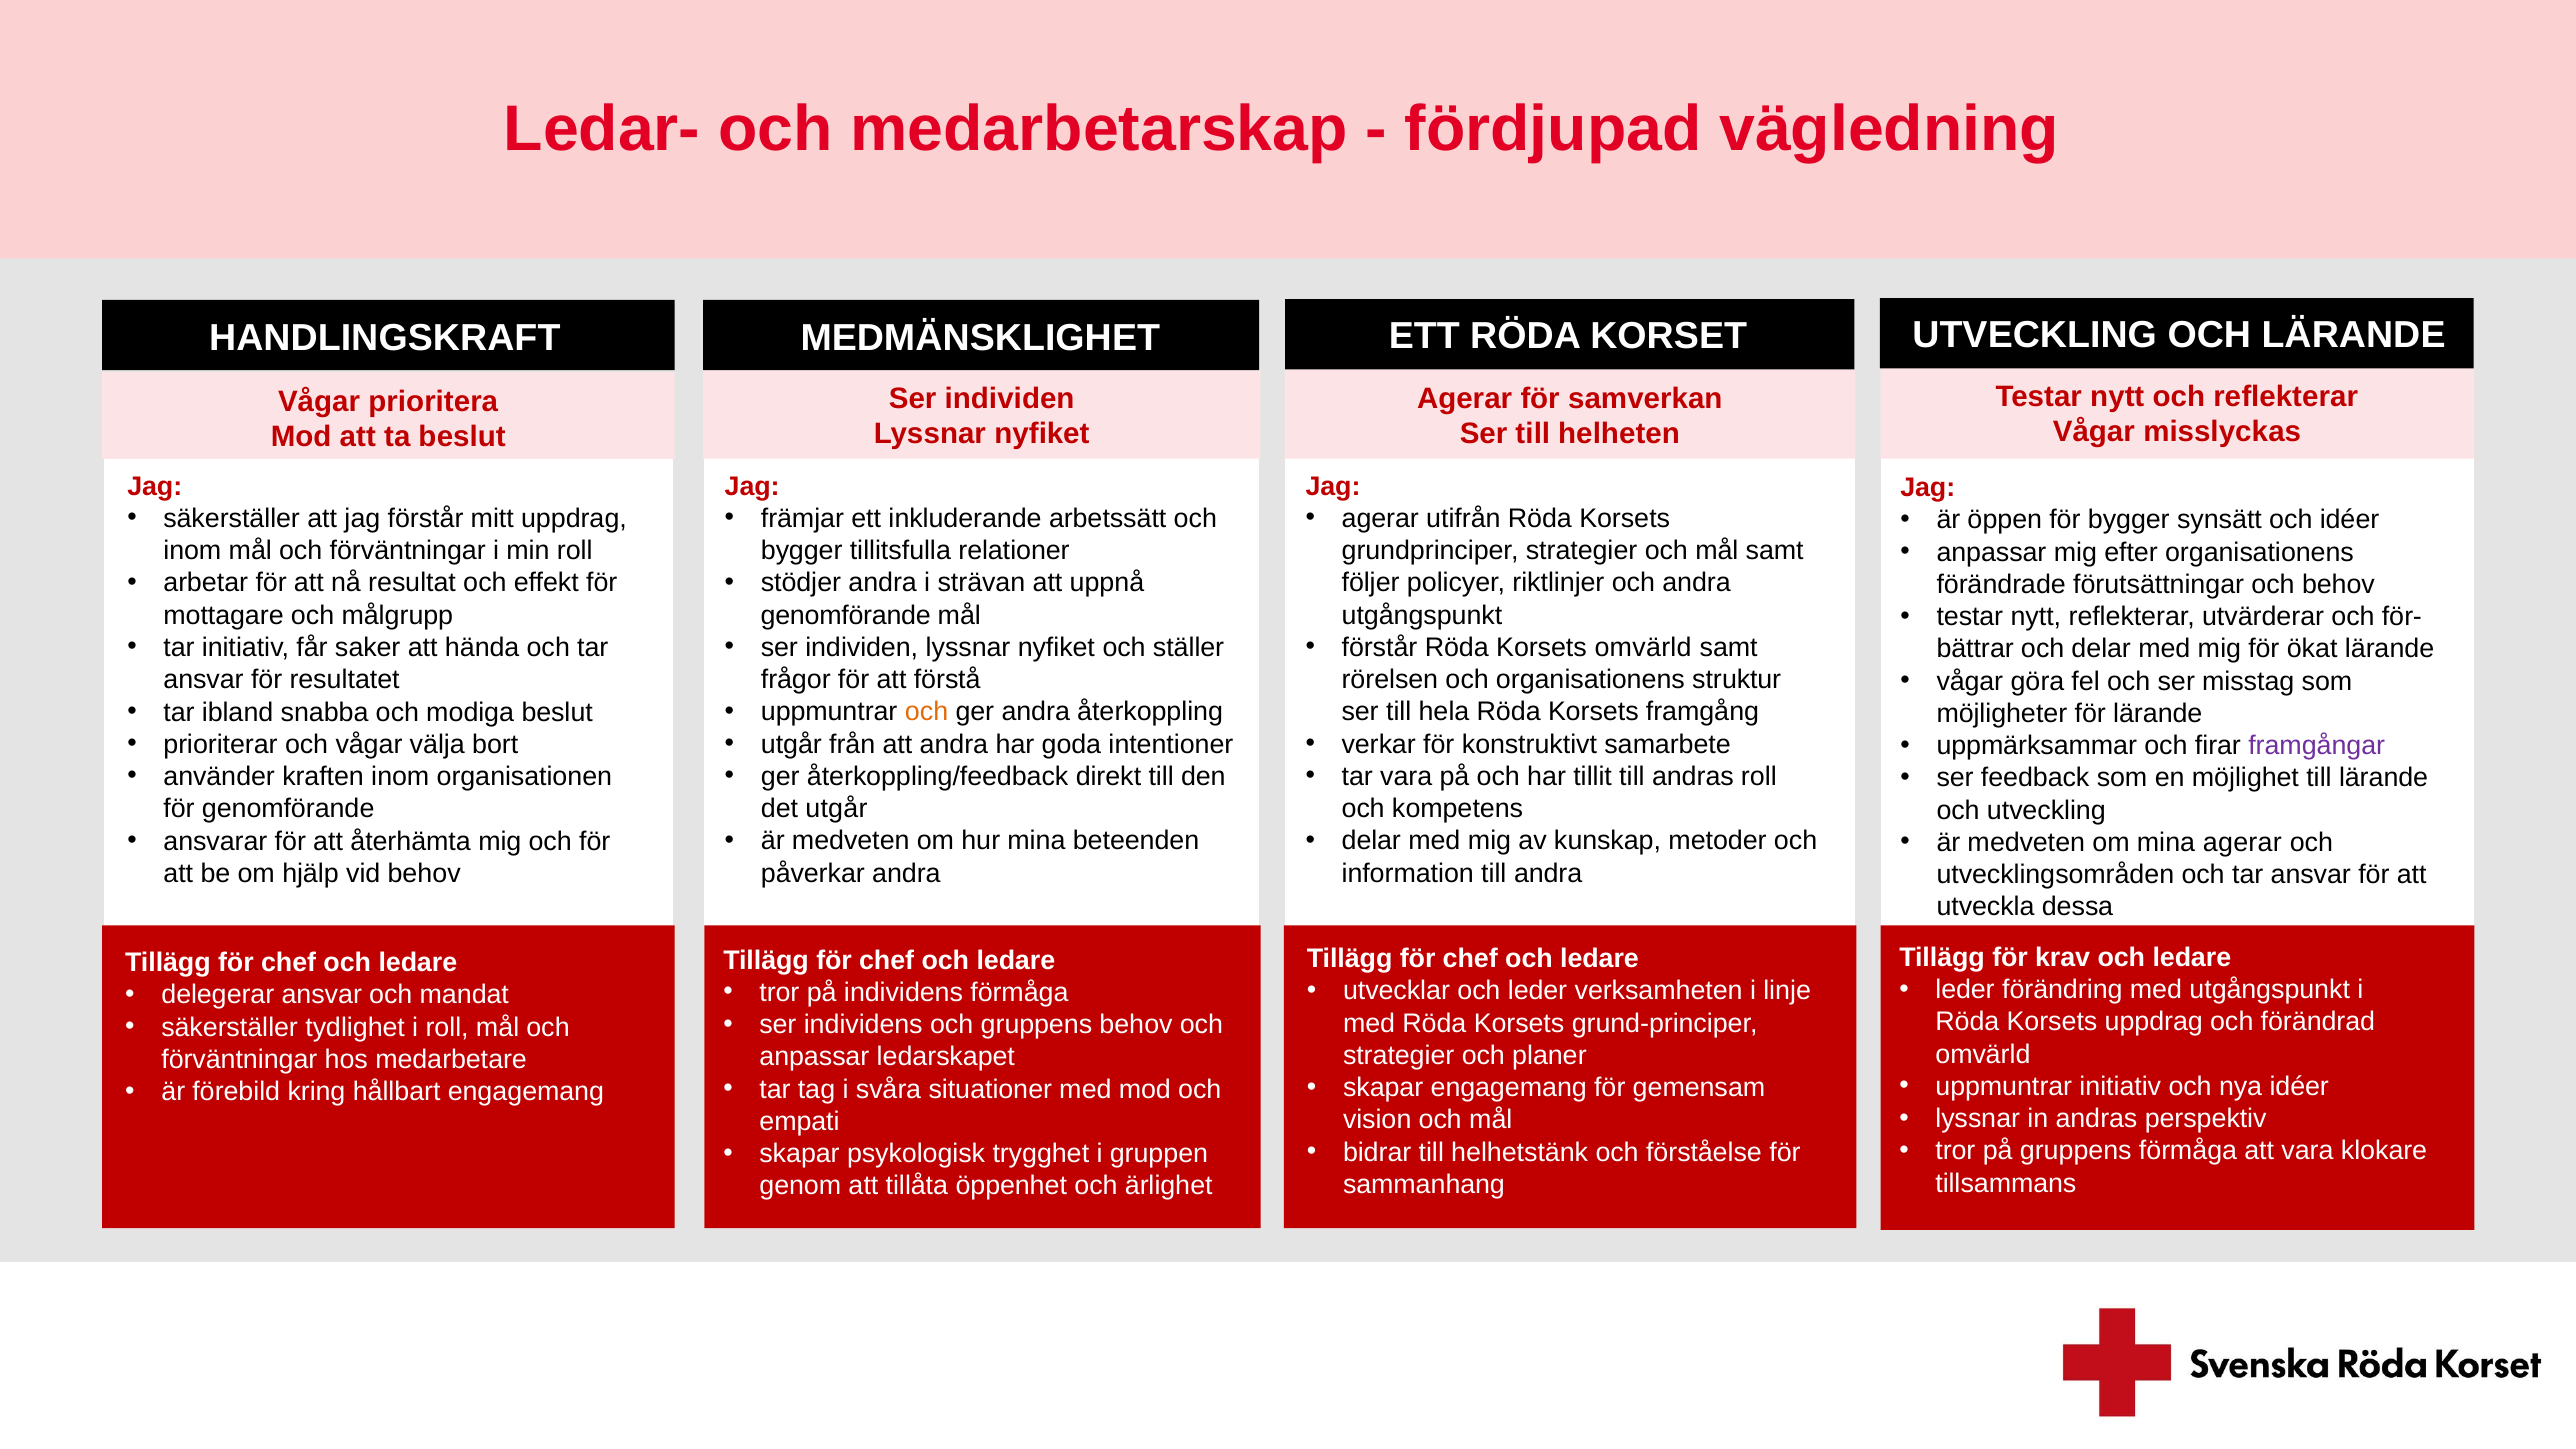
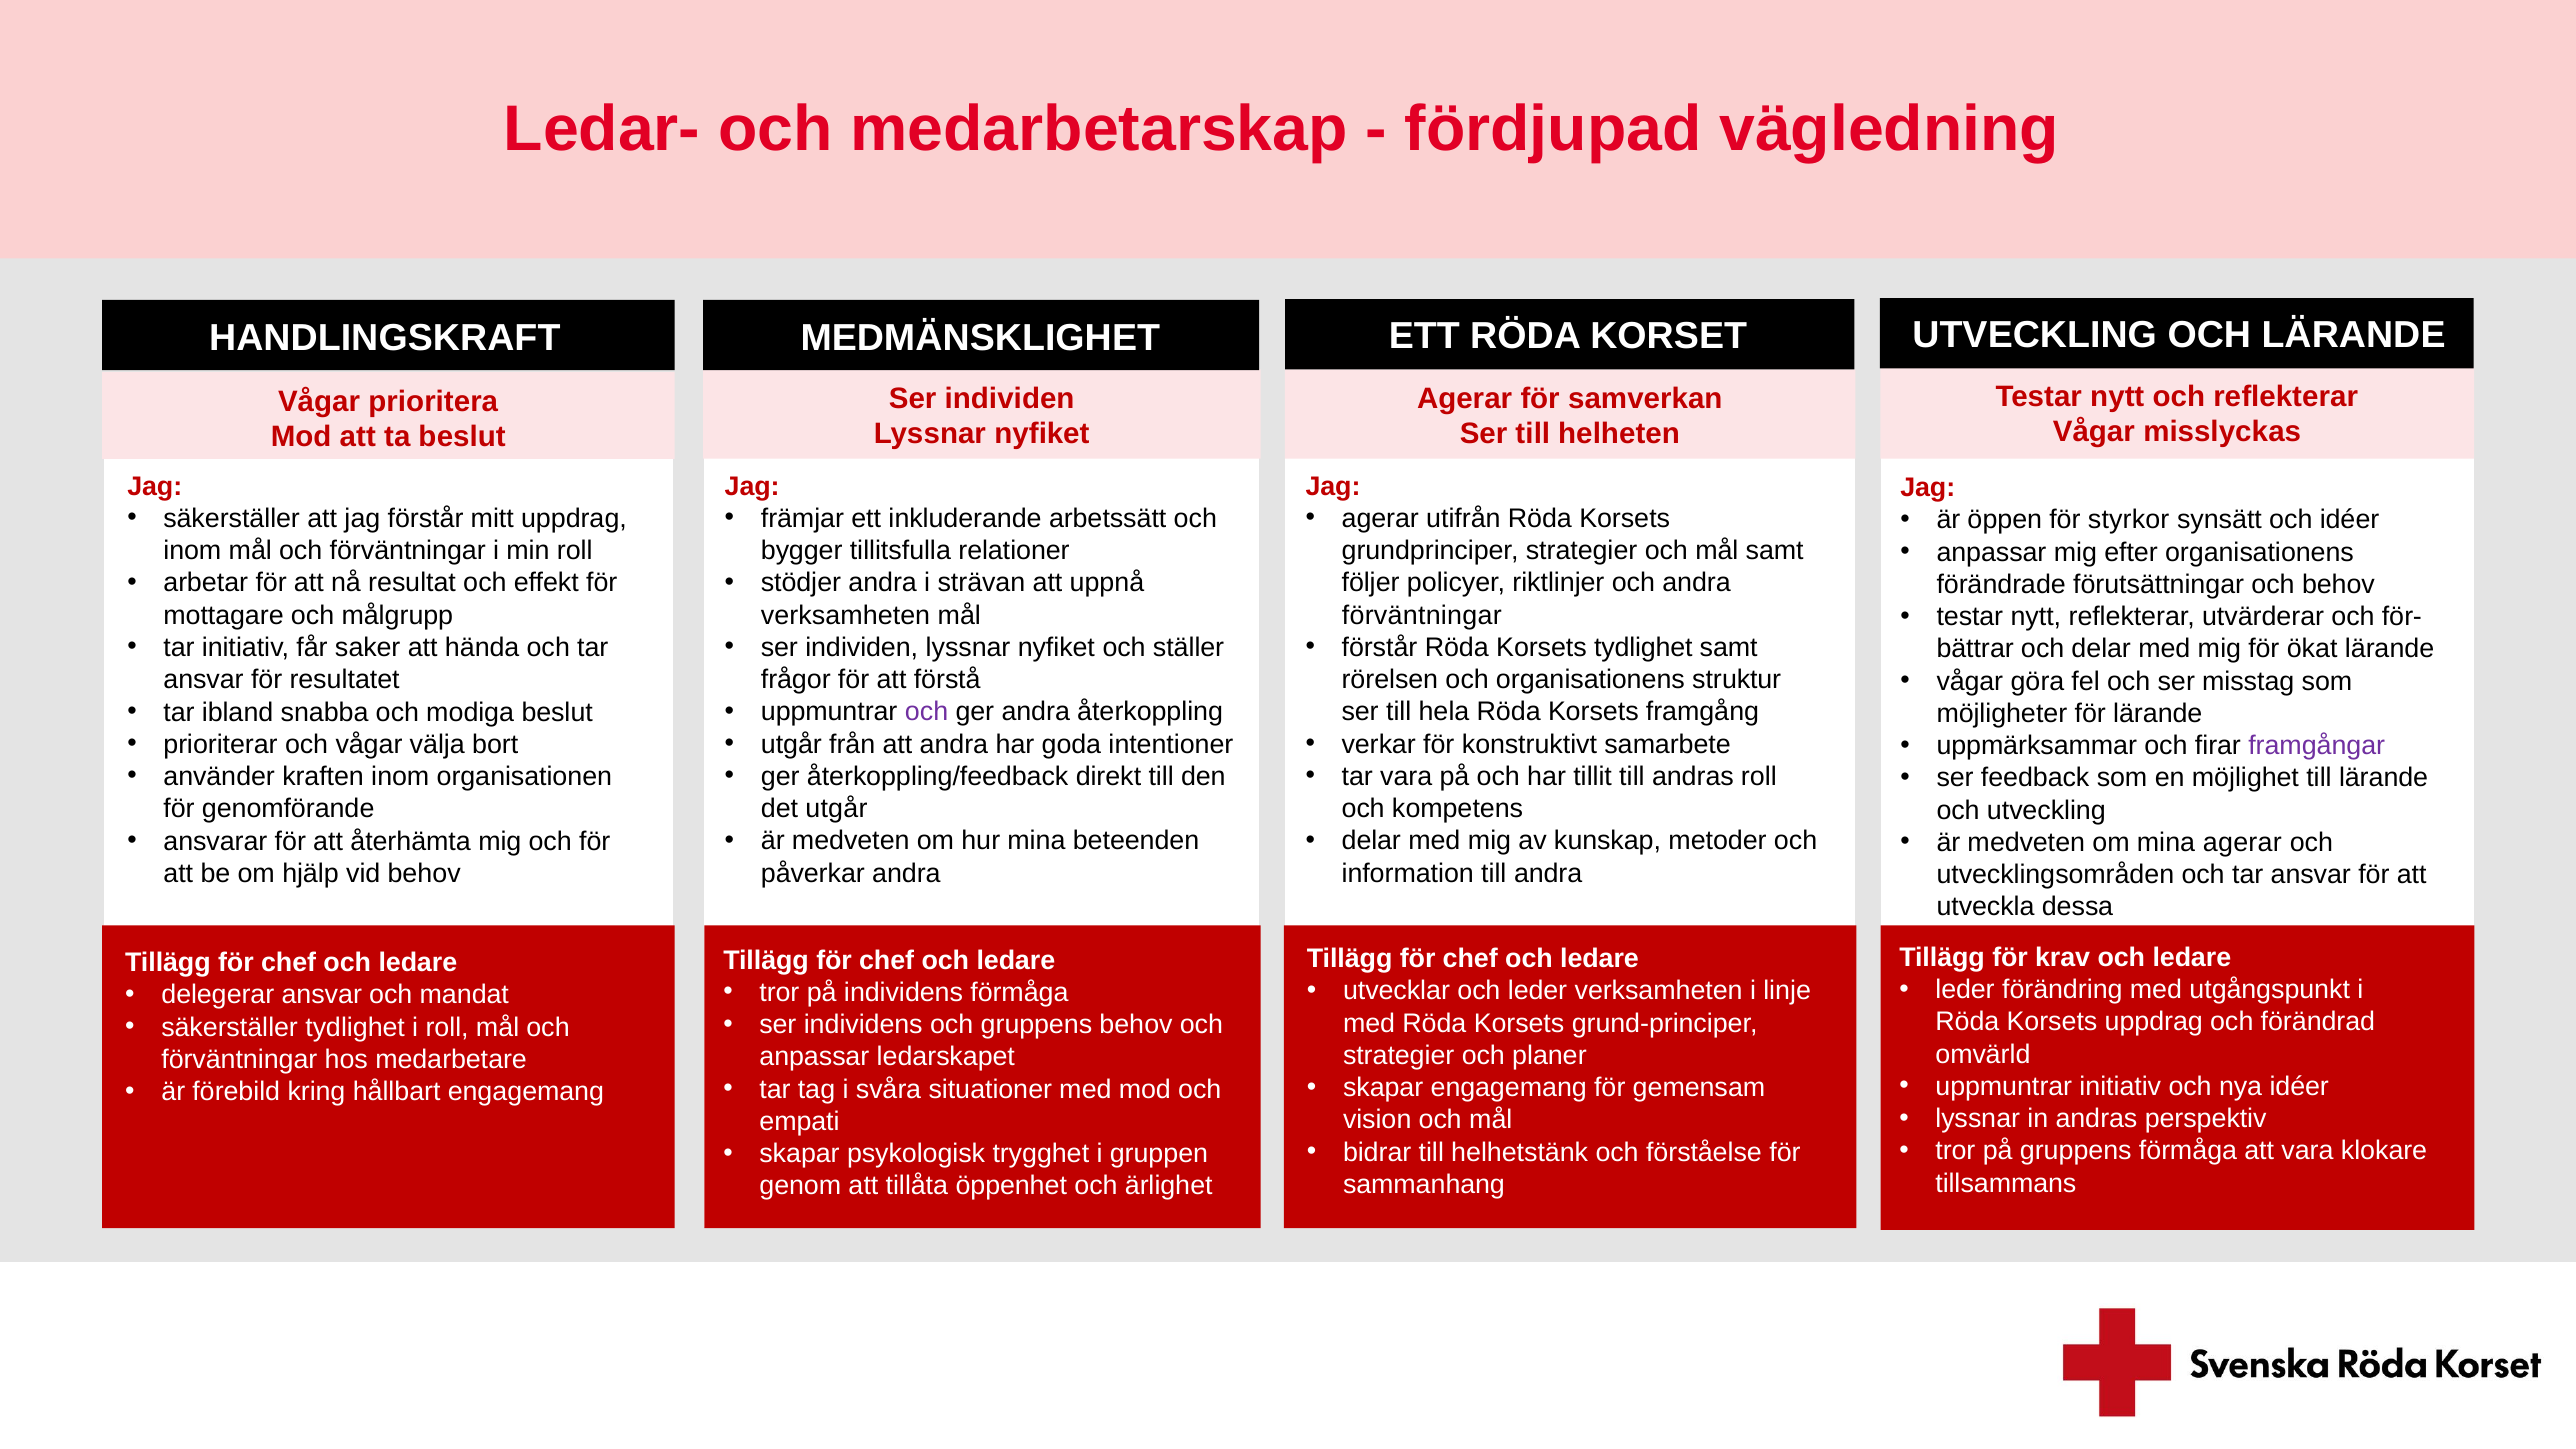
för bygger: bygger -> styrkor (2129, 520)
genomförande: genomförande -> verksamheten (846, 615)
utgångspunkt: utgångspunkt -> förväntningar (1422, 615)
Korsets omvärld: omvärld -> tydlighet (1643, 648)
och colour: orange -> purple (927, 712)
